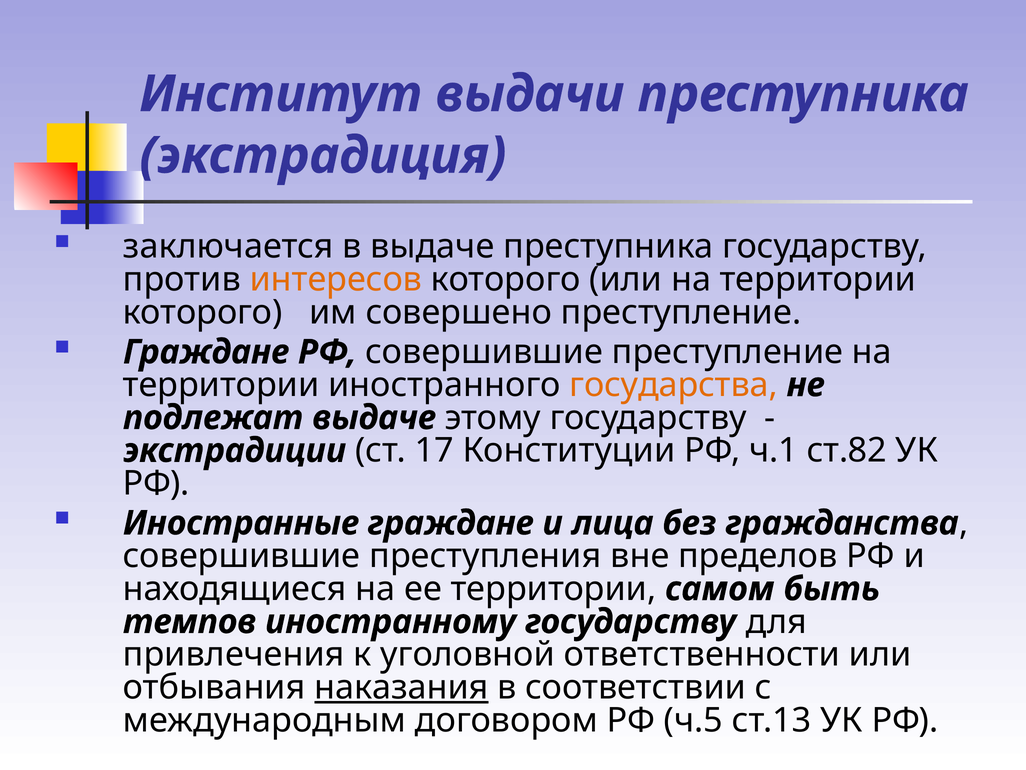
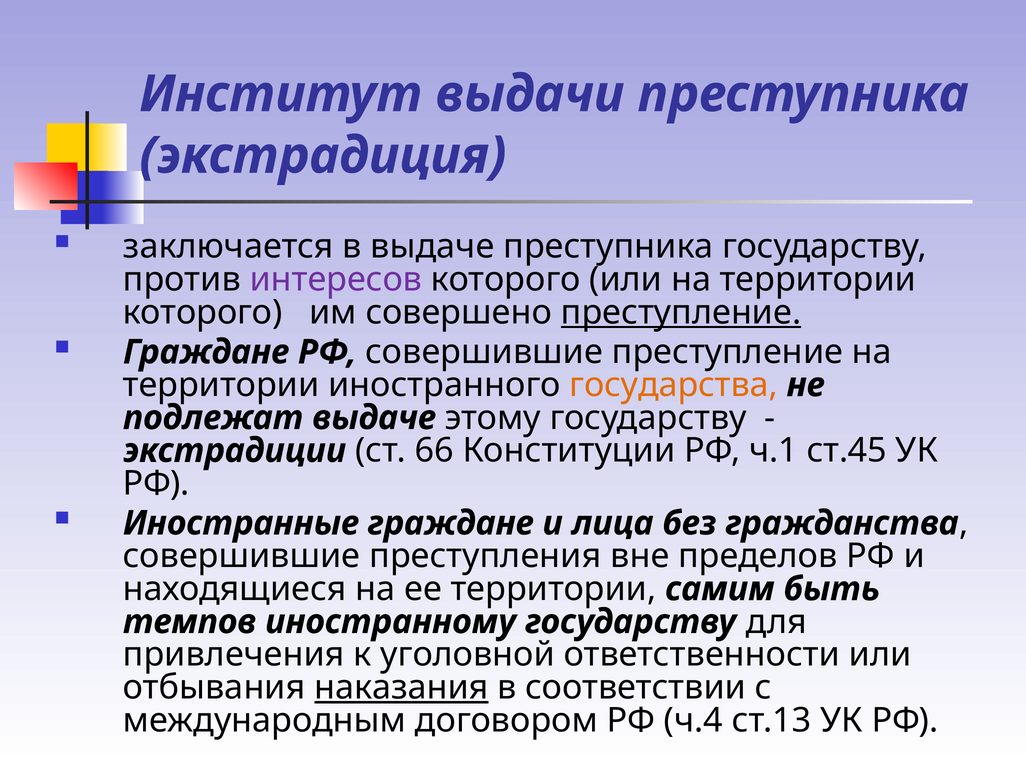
интересов colour: orange -> purple (336, 279)
преступление underline: none -> present (681, 312)
17: 17 -> 66 (434, 450)
ст.82: ст.82 -> ст.45 (847, 450)
самом: самом -> самим (720, 589)
ч.5: ч.5 -> ч.4 (693, 720)
